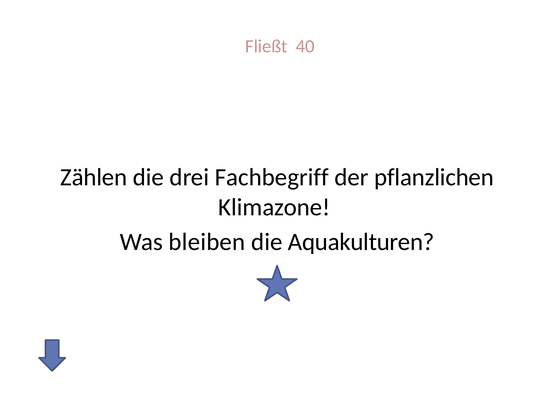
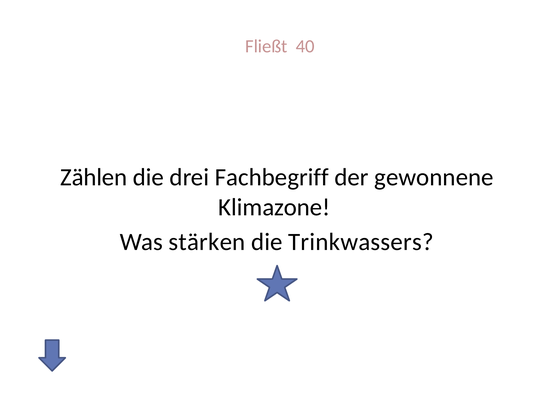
pflanzlichen: pflanzlichen -> gewonnene (434, 177)
bleiben: bleiben -> stärken (207, 242)
Aquakulturen: Aquakulturen -> Trinkwassers (361, 242)
